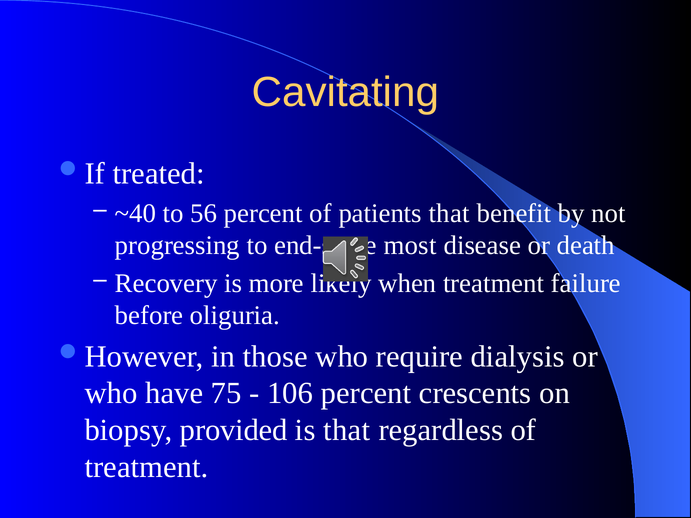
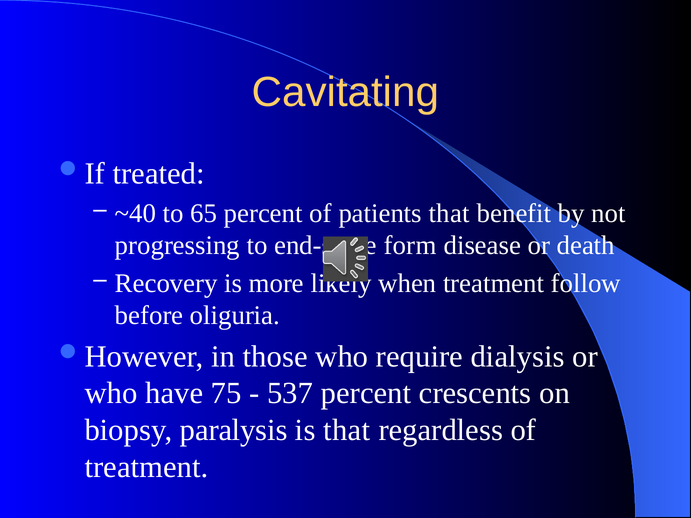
56: 56 -> 65 (204, 213)
most: most -> form (410, 246)
failure: failure -> follow (586, 283)
106: 106 -> 537 (290, 393)
provided: provided -> paralysis (234, 430)
